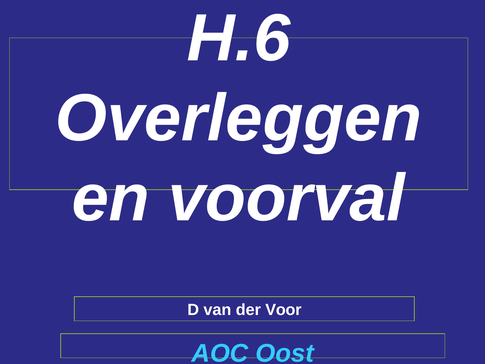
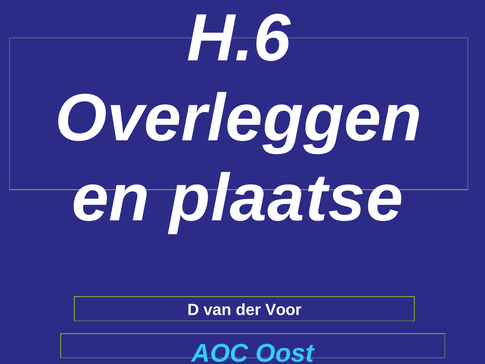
voorval: voorval -> plaatse (286, 198)
